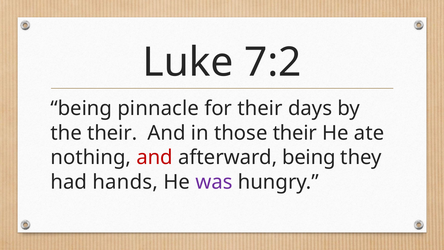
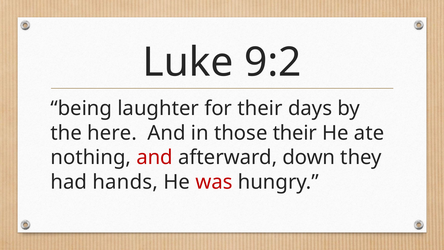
7:2: 7:2 -> 9:2 (273, 62)
pinnacle: pinnacle -> laughter (158, 108)
the their: their -> here (112, 133)
afterward being: being -> down (309, 157)
was colour: purple -> red (214, 182)
